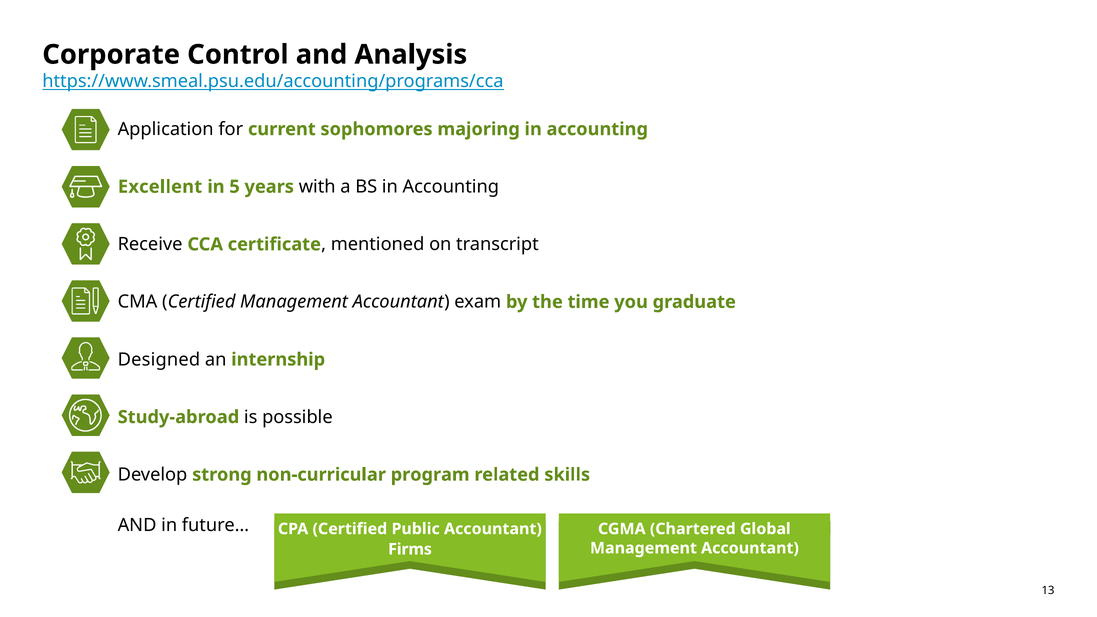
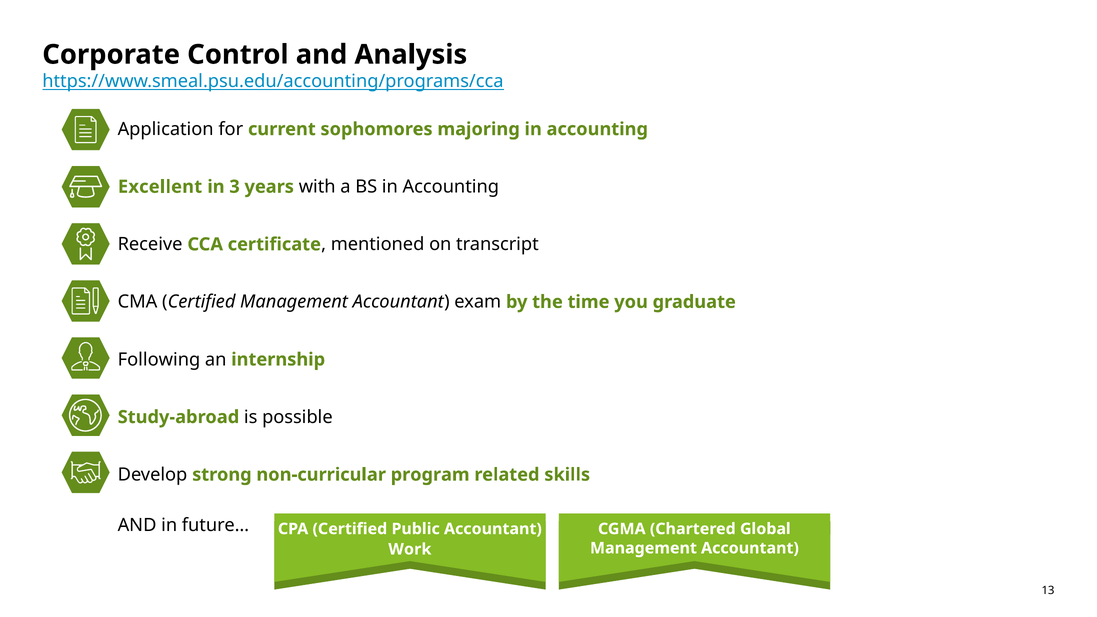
5: 5 -> 3 (235, 187)
Designed: Designed -> Following (159, 360)
Firms: Firms -> Work (410, 549)
